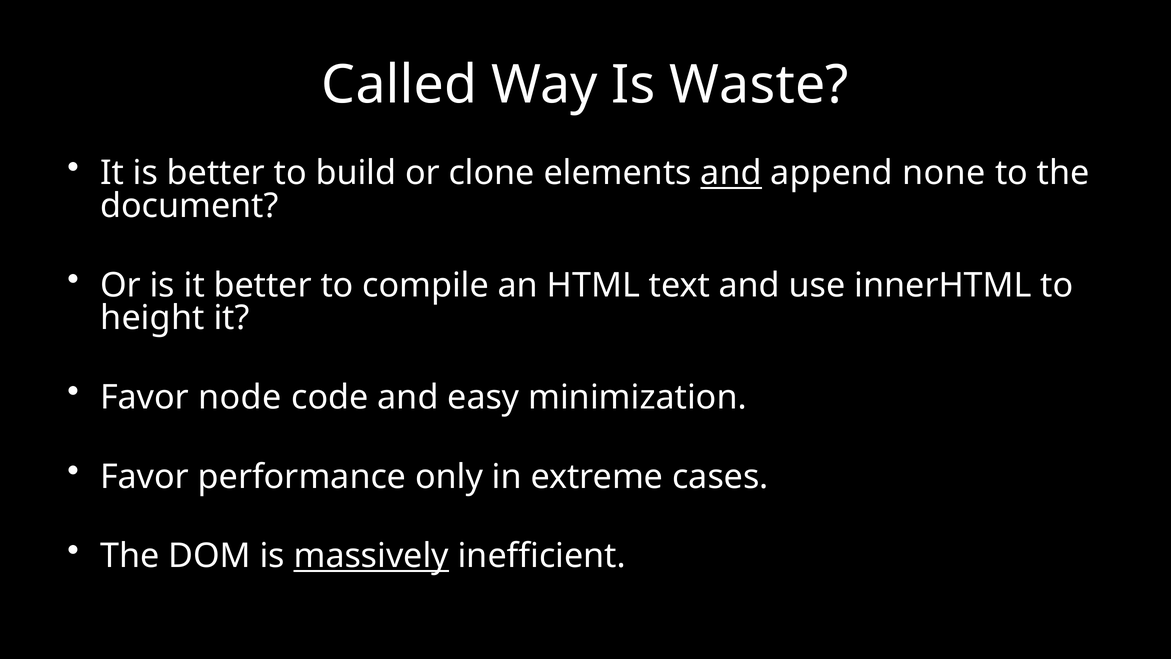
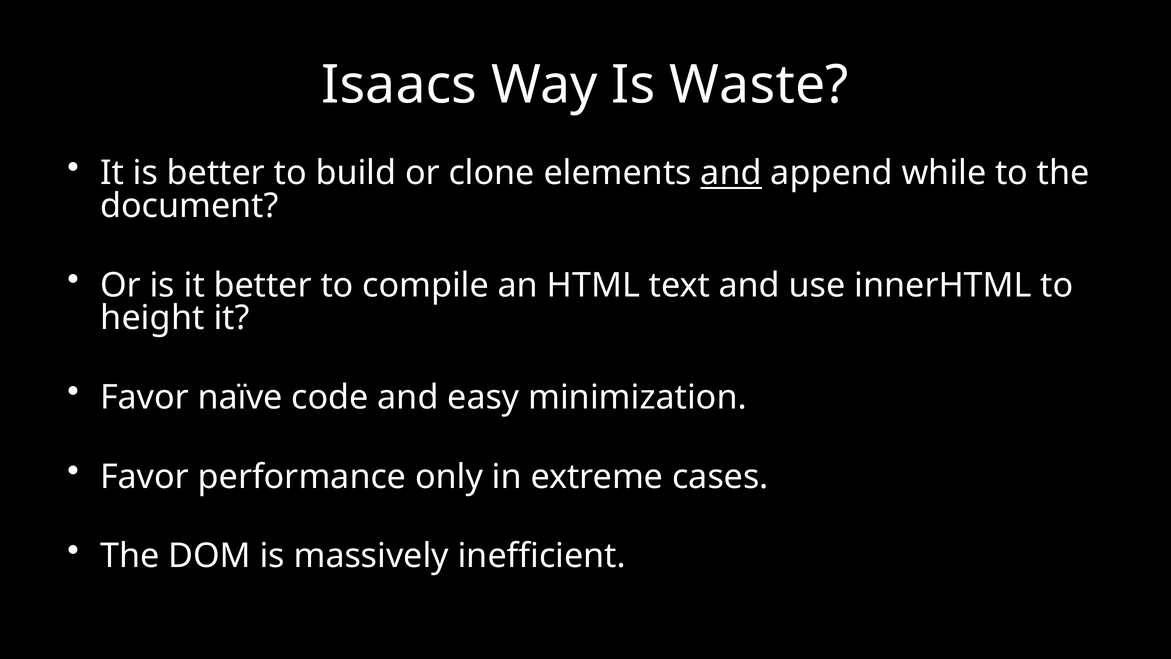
Called: Called -> Isaacs (399, 85)
none: none -> while (944, 173)
node: node -> naïve (240, 397)
massively underline: present -> none (371, 556)
